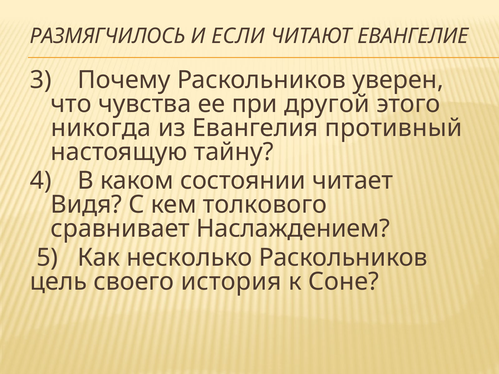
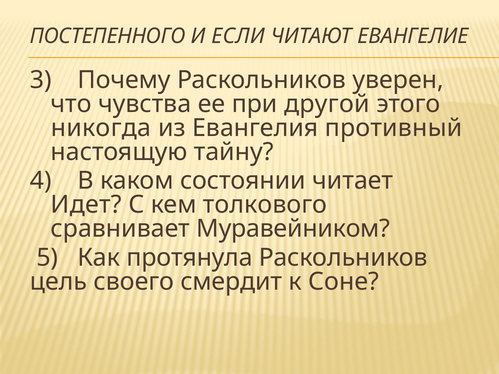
РАЗМЯГЧИЛОСЬ: РАЗМЯГЧИЛОСЬ -> ПОСТЕПЕННОГО (108, 36)
Видя: Видя -> Идет (86, 205)
Наслаждением: Наслаждением -> Муравейником (293, 229)
несколько: несколько -> протянула (190, 258)
история: история -> смердит (231, 282)
